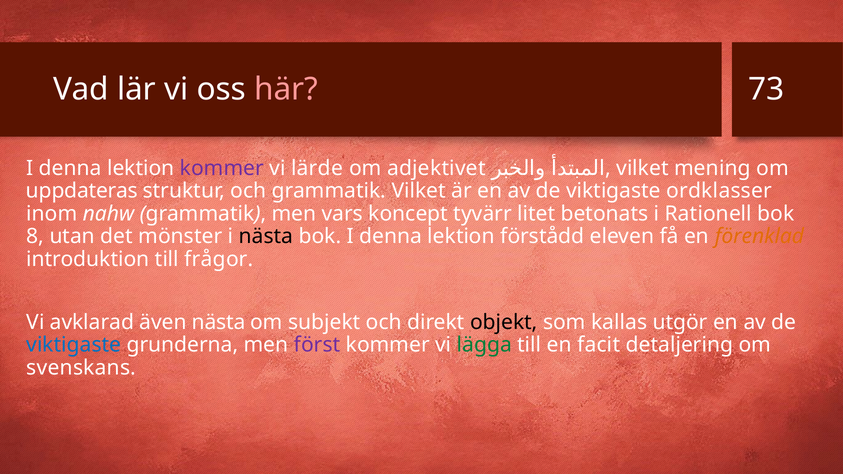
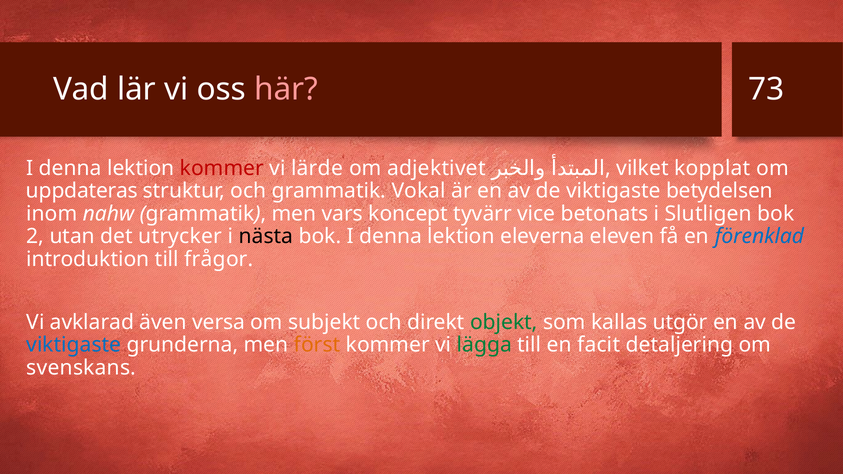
kommer colour: purple -> red (222, 168)
mening: mening -> kopplat (712, 168)
grammatik Vilket: Vilket -> Vokal (419, 191)
ordklasser: ordklasser -> betydelsen (719, 191)
litet: litet -> vice (536, 214)
Rationell: Rationell -> Slutligen (708, 214)
8: 8 -> 2 (35, 236)
mönster: mönster -> utrycker (180, 236)
förstådd: förstådd -> eleverna (542, 236)
förenklad colour: orange -> blue (759, 236)
även nästa: nästa -> versa (219, 322)
objekt colour: black -> green (504, 322)
först colour: purple -> orange (317, 345)
